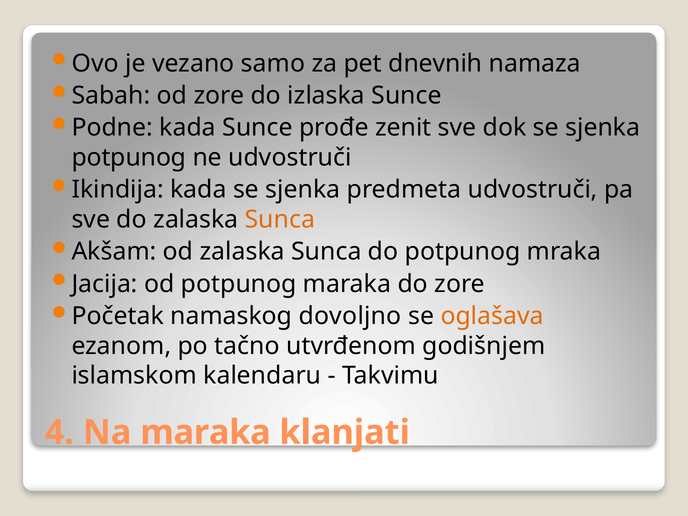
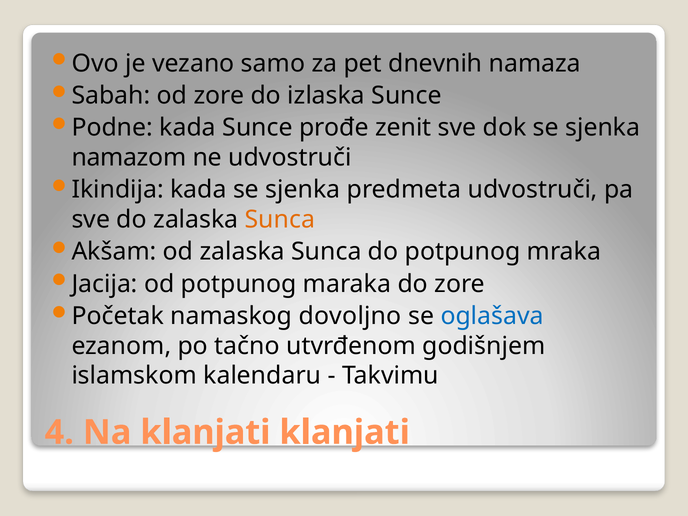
potpunog: potpunog -> namazom (129, 158)
oglašava colour: orange -> blue (492, 316)
Na maraka: maraka -> klanjati (205, 432)
